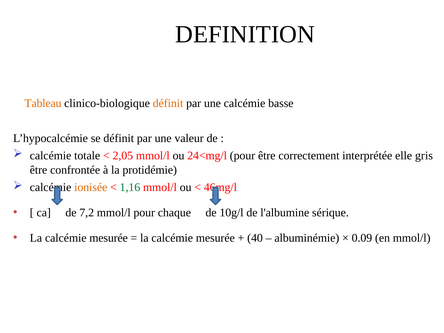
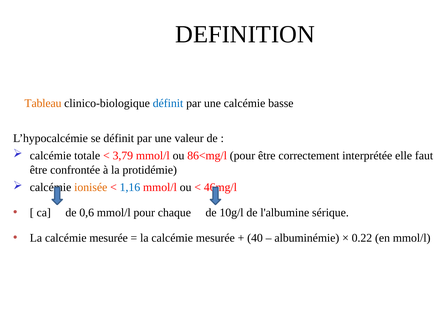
définit colour: orange -> blue (168, 103)
2,05: 2,05 -> 3,79 (123, 156)
24<mg/l: 24<mg/l -> 86<mg/l (207, 156)
gris: gris -> faut (424, 156)
1,16 colour: green -> blue (130, 187)
7,2: 7,2 -> 0,6 (87, 213)
0.09: 0.09 -> 0.22 (362, 238)
